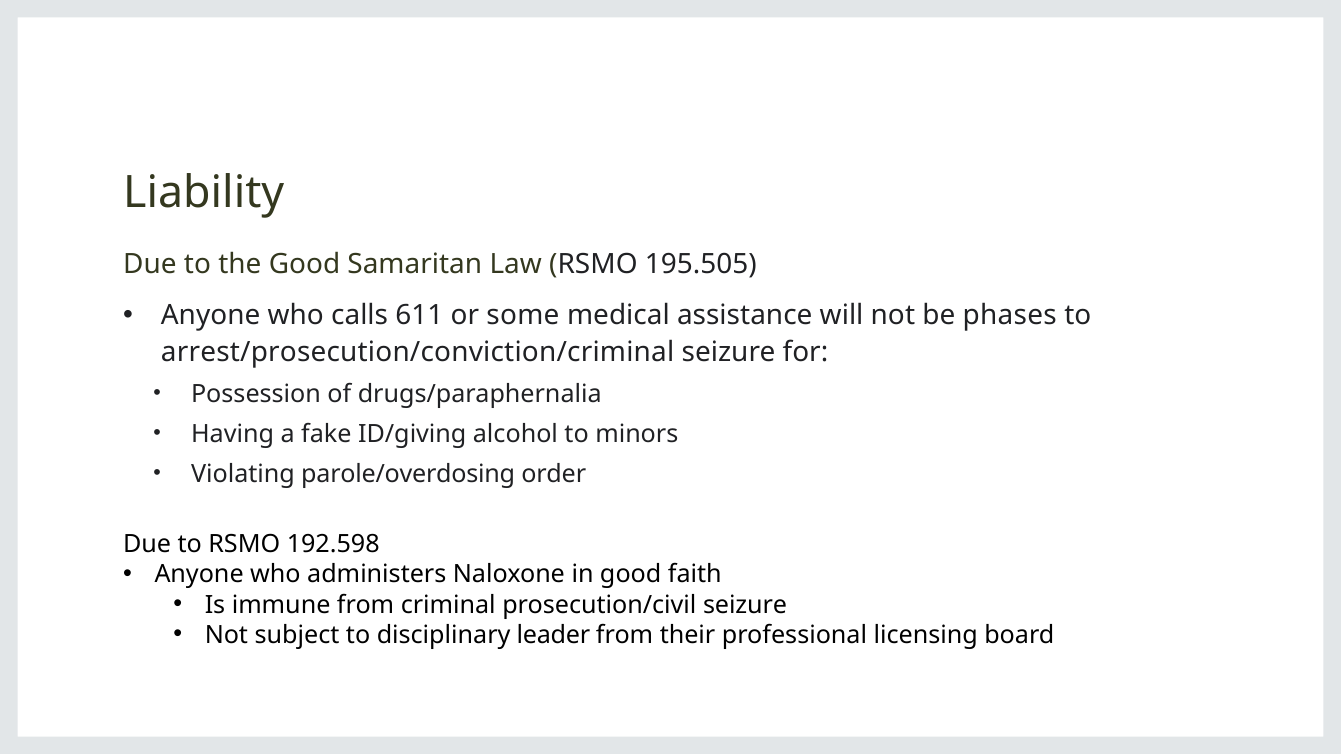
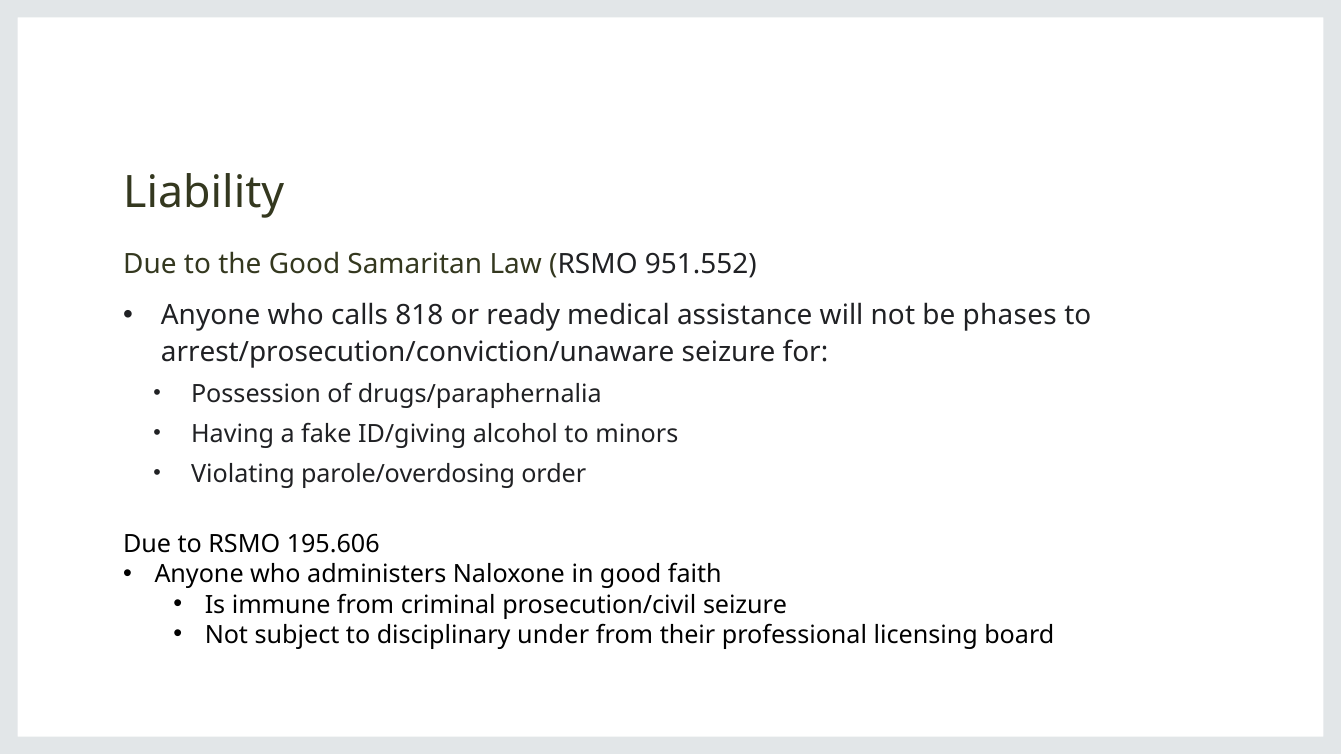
195.505: 195.505 -> 951.552 (701, 265)
611: 611 -> 818 (419, 316)
some: some -> ready (523, 316)
arrest/prosecution/conviction/criminal: arrest/prosecution/conviction/criminal -> arrest/prosecution/conviction/unaware (418, 353)
192.598: 192.598 -> 195.606 (333, 545)
leader: leader -> under (553, 635)
